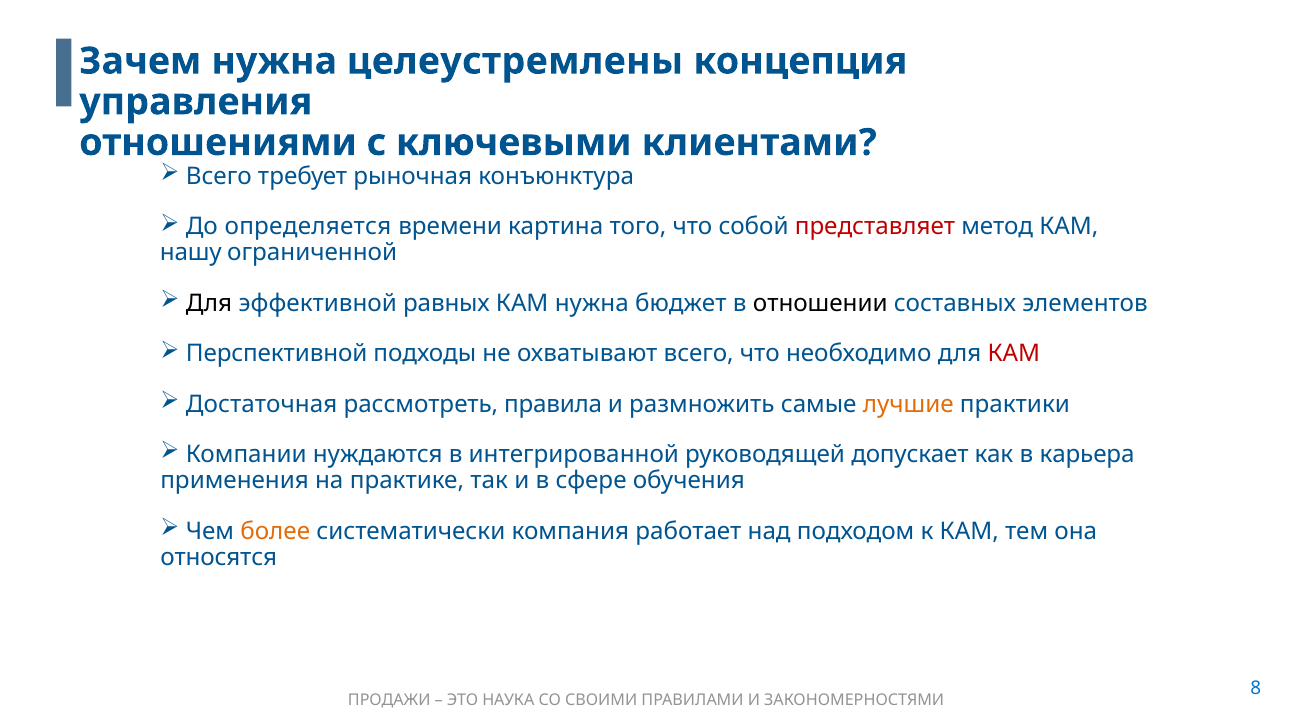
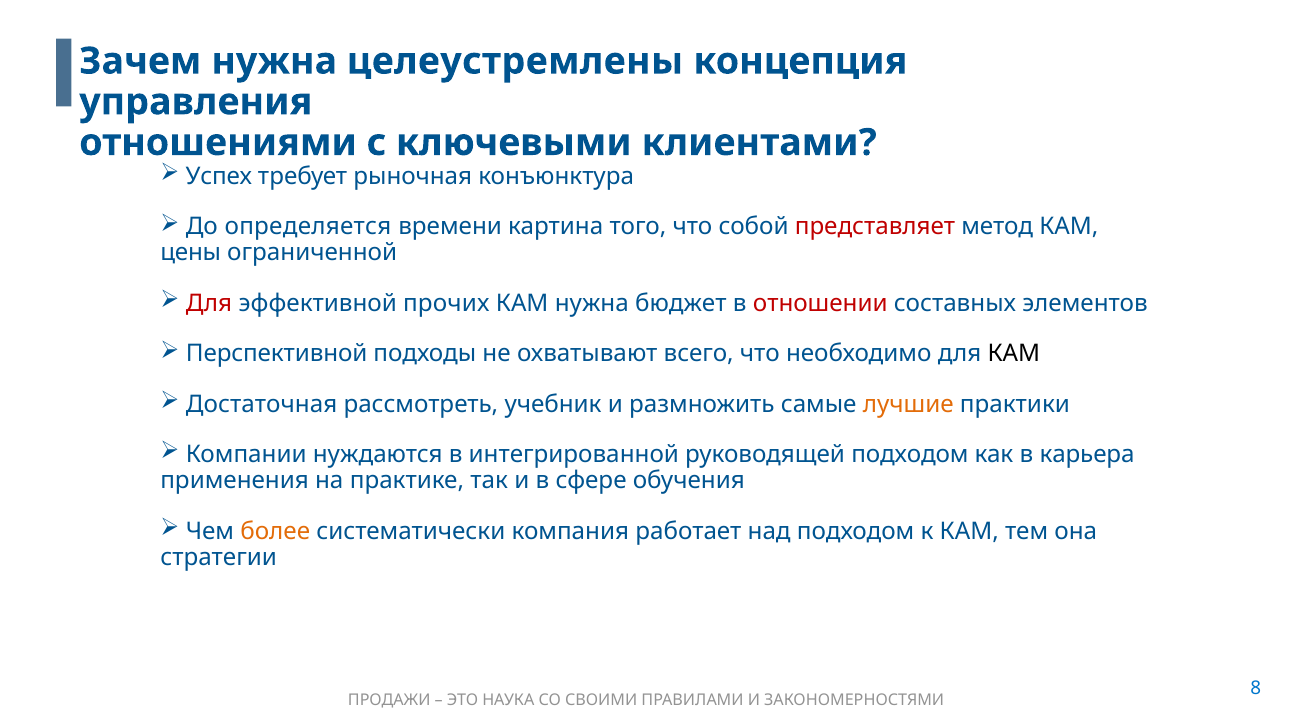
Всего: Всего -> Успех (219, 176)
нашу: нашу -> цены (191, 253)
Для colour: black -> red (209, 303)
равных: равных -> прочих (446, 303)
отношении colour: black -> red (820, 303)
КАМ colour: red -> black (1014, 354)
правила: правила -> учебник (553, 404)
руководящей допускает: допускает -> подходом (910, 455)
относятся: относятся -> стратегии (219, 558)
